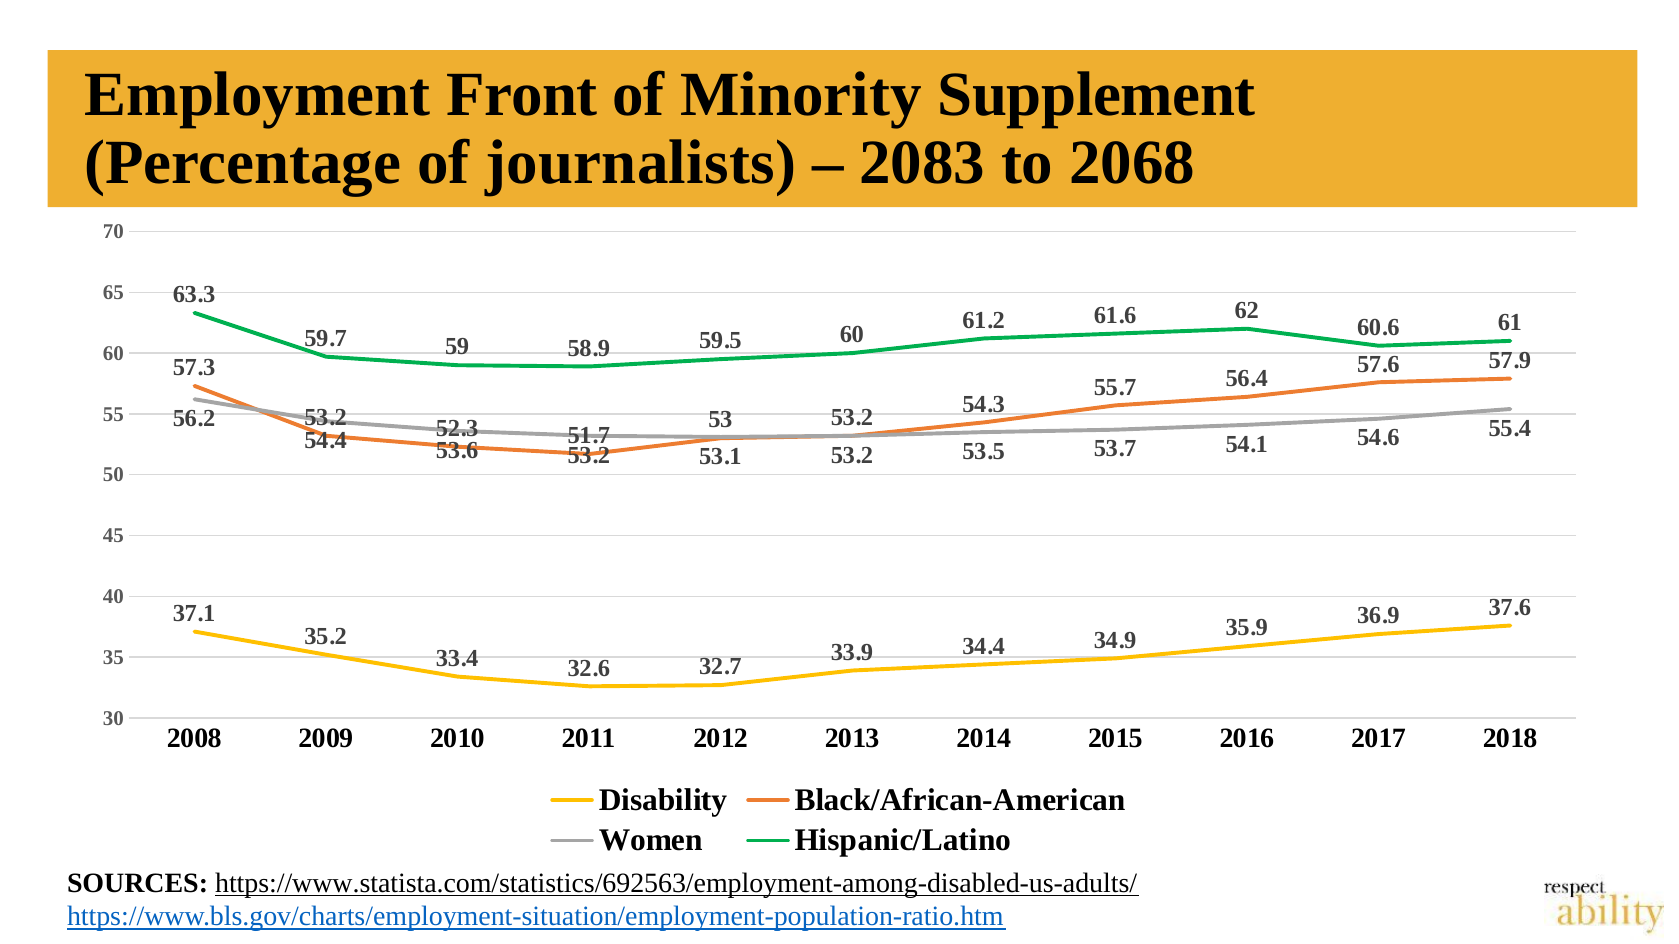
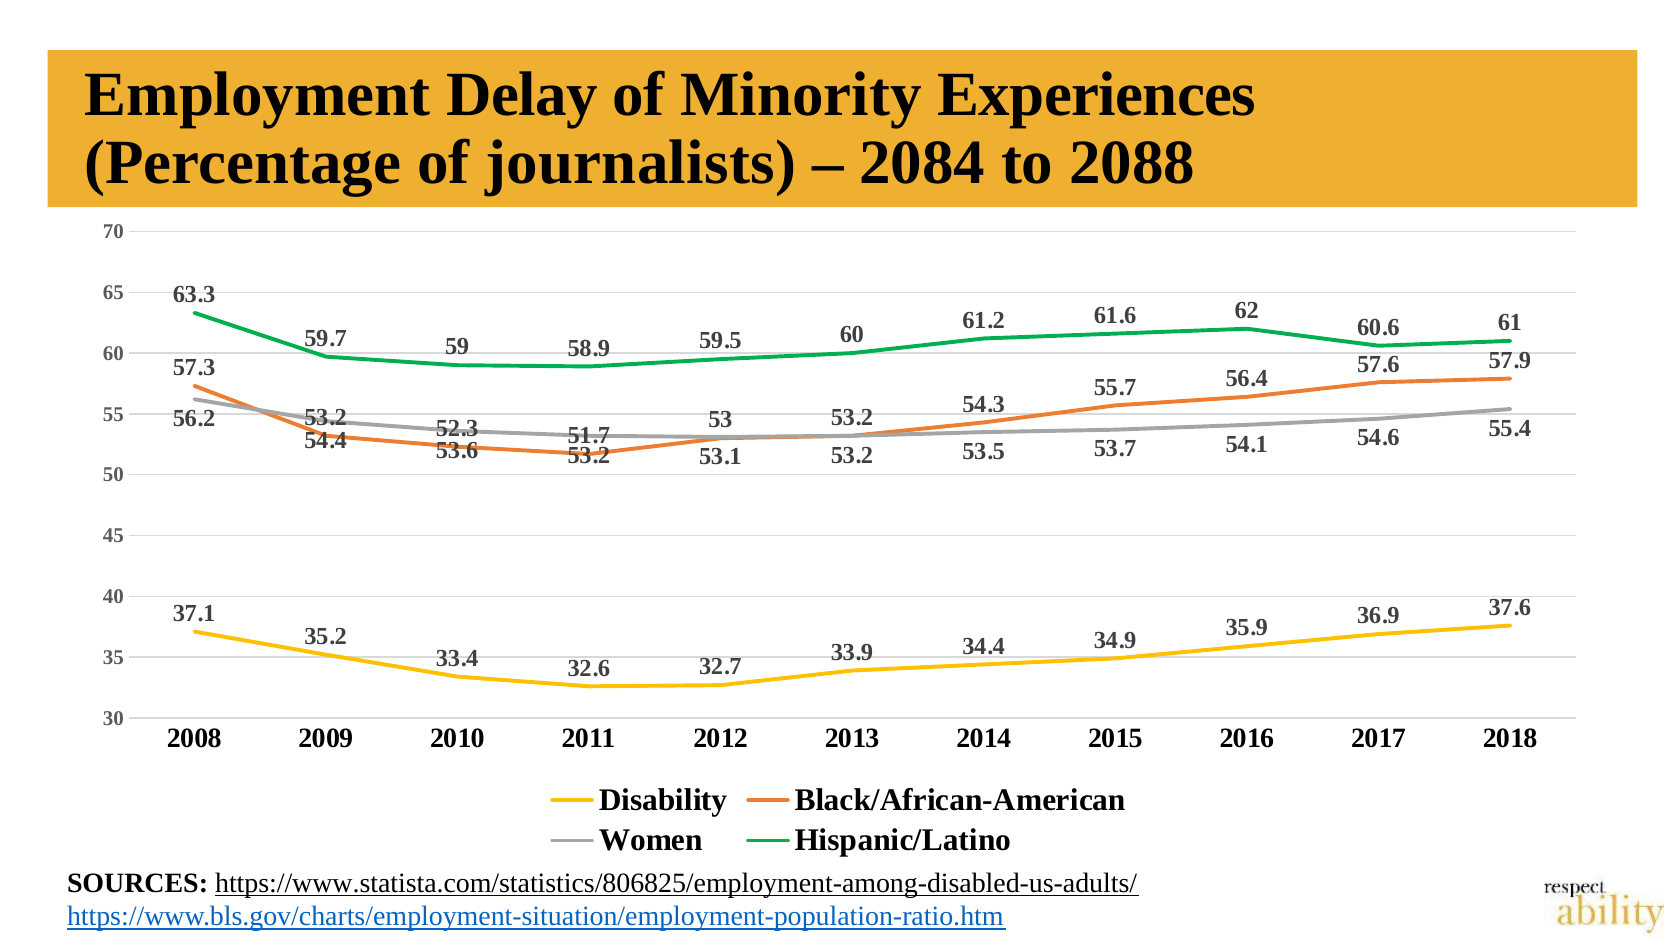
Front: Front -> Delay (522, 94)
Supplement: Supplement -> Experiences (1097, 94)
2083: 2083 -> 2084 (922, 162)
2068: 2068 -> 2088 (1132, 162)
https://www.statista.com/statistics/692563/employment-among-disabled-us-adults/: https://www.statista.com/statistics/692563/employment-among-disabled-us-adults/ -> https://www.statista.com/statistics/806825/employment-among-disabled-us-adults/ (676, 883)
